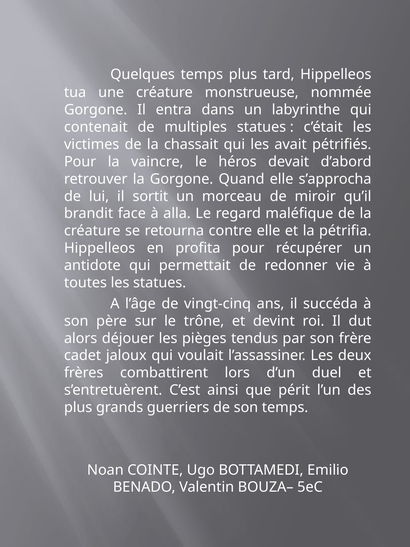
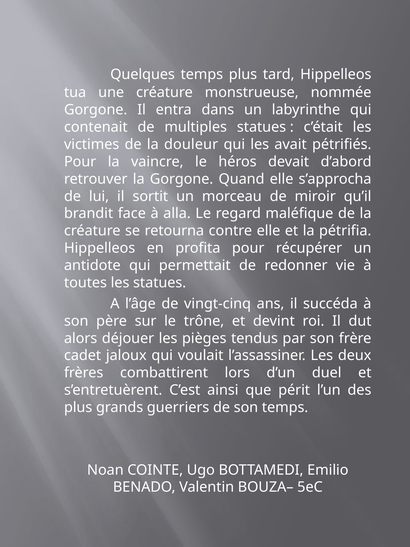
chassait: chassait -> douleur (191, 144)
